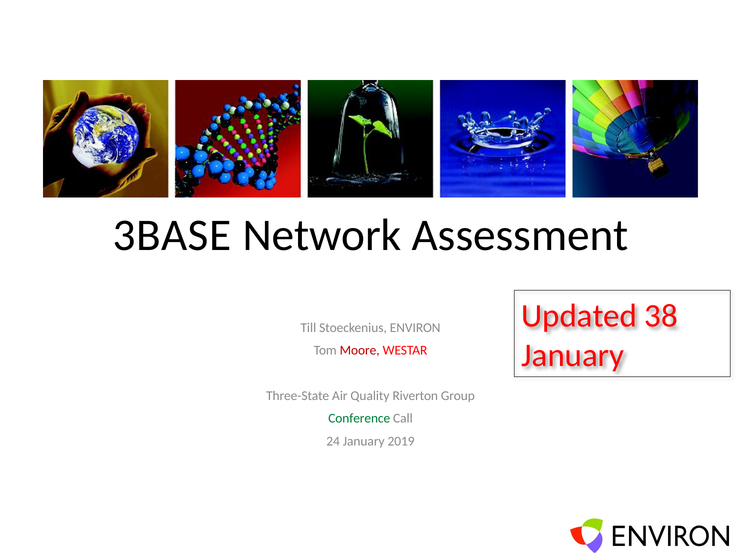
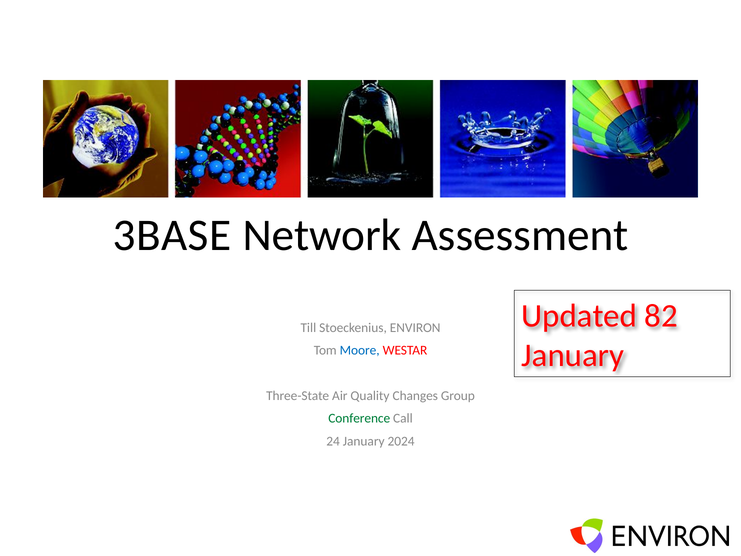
38: 38 -> 82 (661, 316)
Moore colour: red -> blue (360, 350)
Riverton: Riverton -> Changes (415, 396)
2019: 2019 -> 2024 (401, 441)
